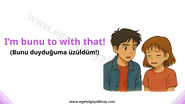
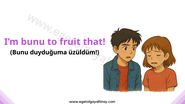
with: with -> fruit (70, 42)
